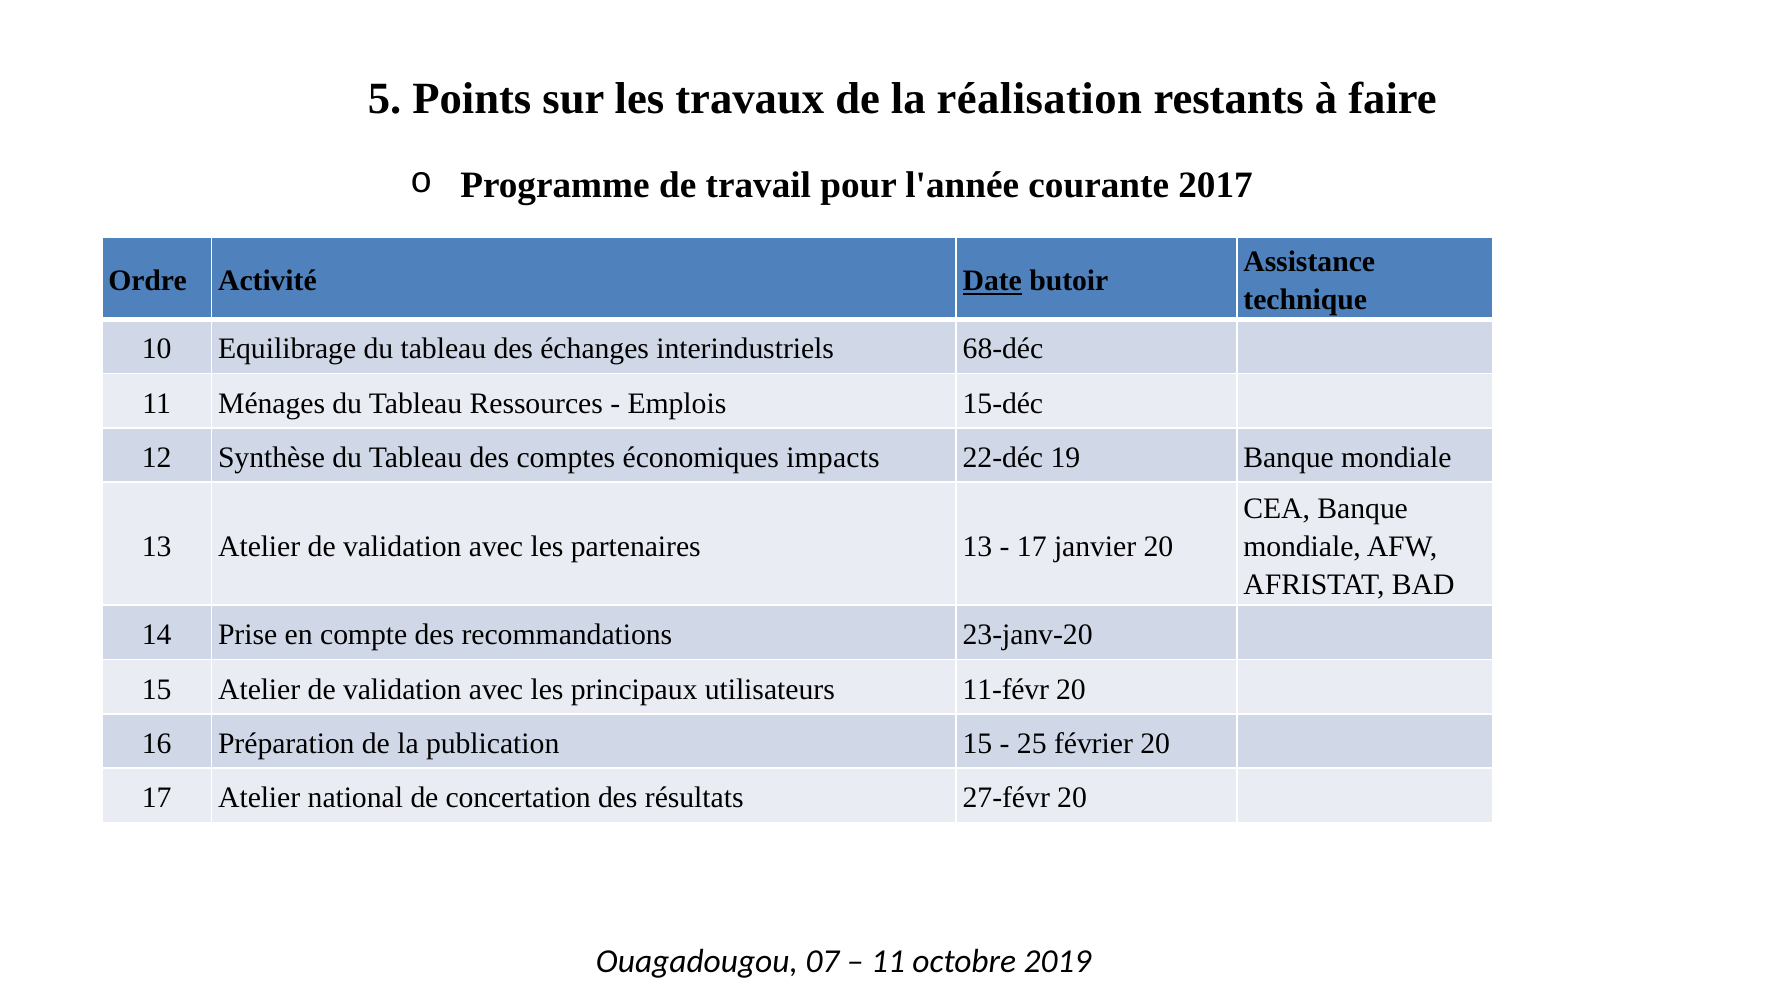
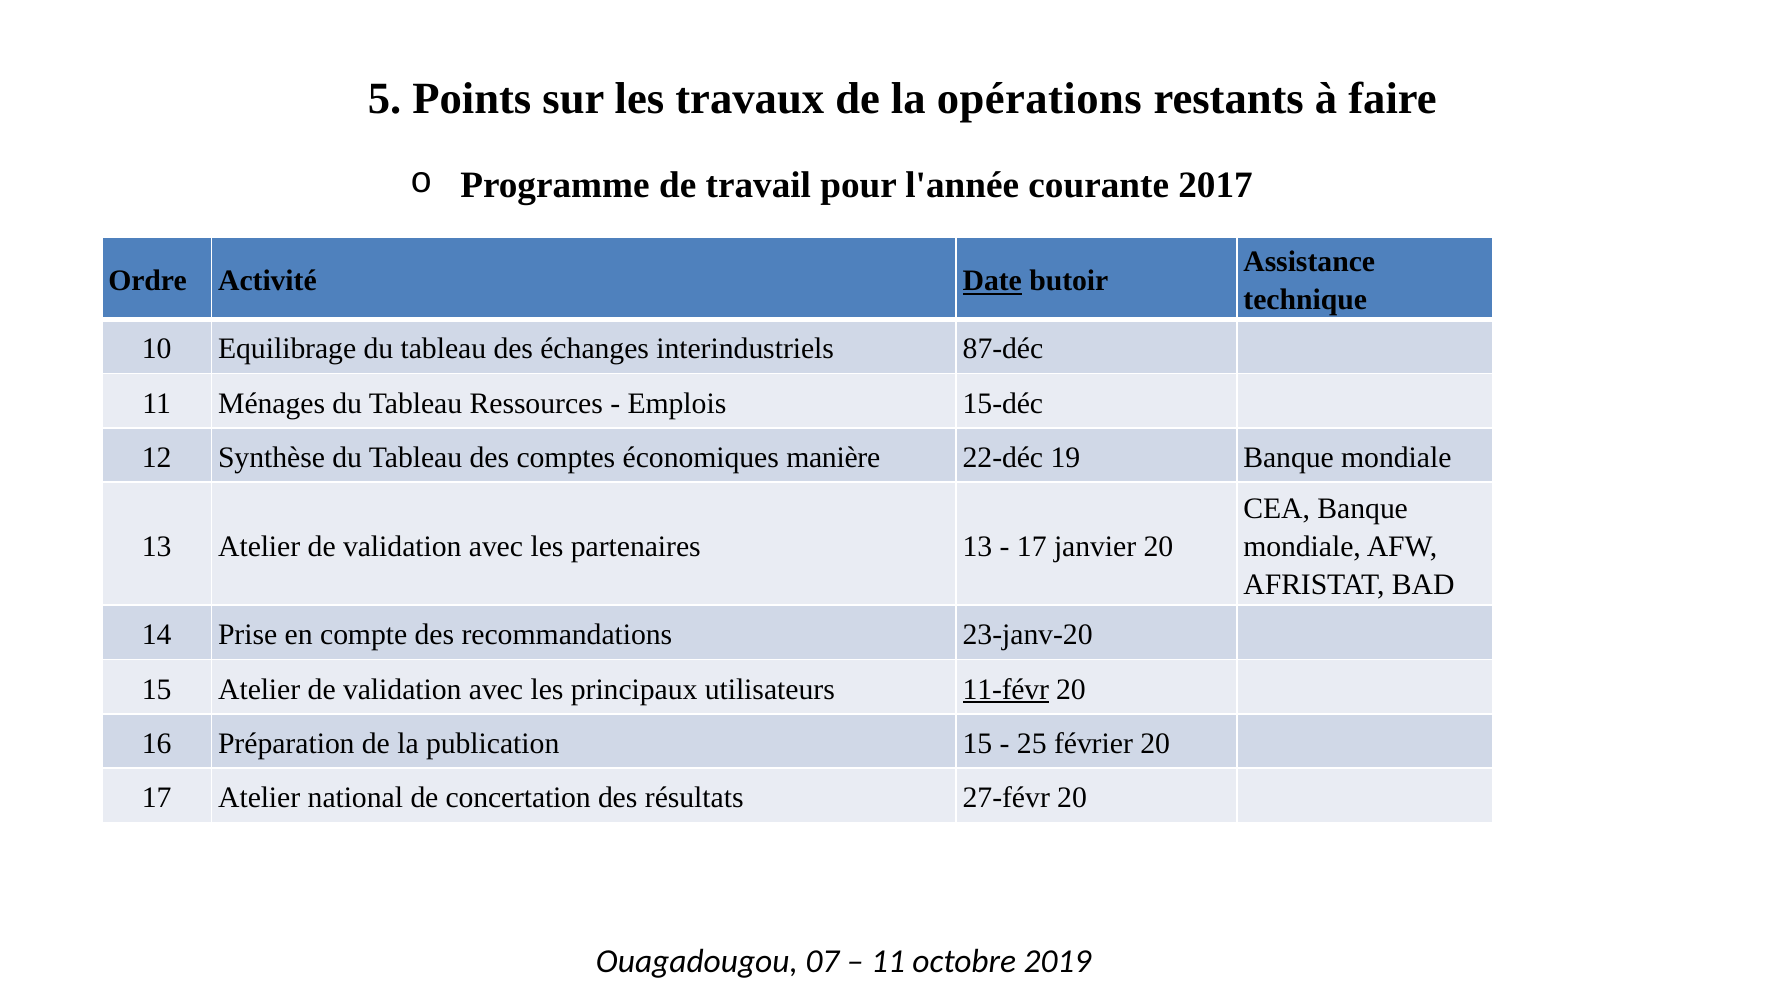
réalisation: réalisation -> opérations (1039, 99)
68-déc: 68-déc -> 87-déc (1003, 349)
impacts: impacts -> manière (833, 458)
11-févr underline: none -> present (1006, 689)
